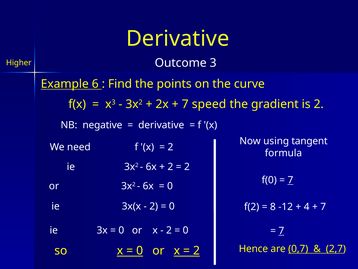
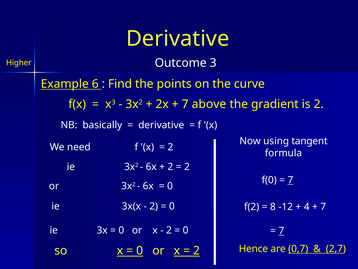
speed: speed -> above (209, 104)
negative: negative -> basically (102, 125)
